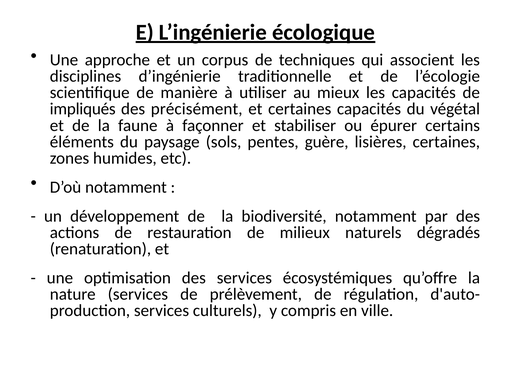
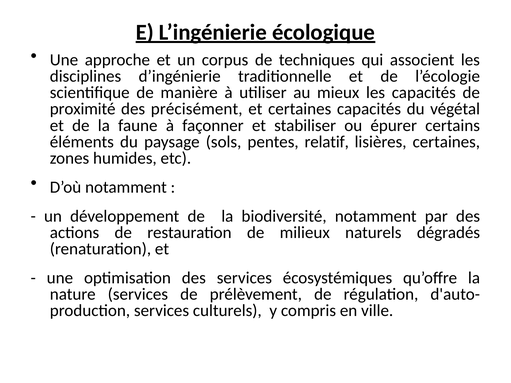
impliqués: impliqués -> proximité (83, 109)
guère: guère -> relatif (327, 142)
